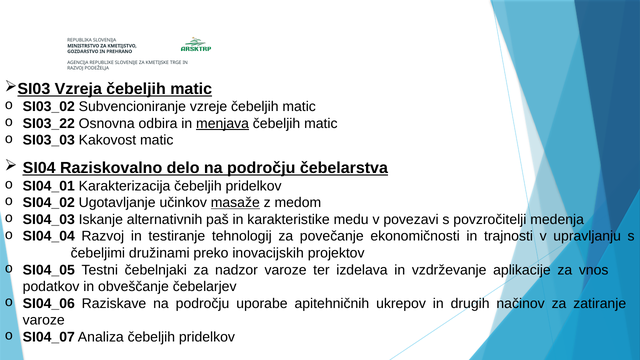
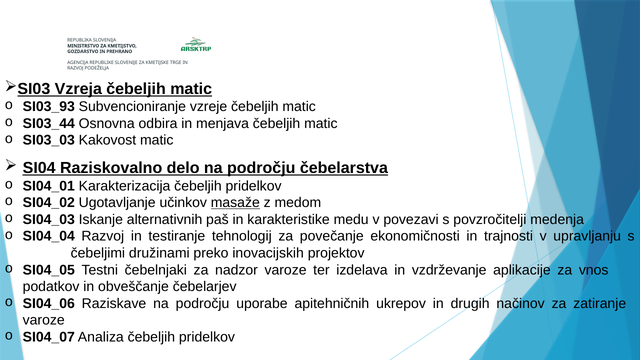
SI03_02: SI03_02 -> SI03_93 (49, 107)
SI03_22: SI03_22 -> SI03_44 (49, 123)
menjava underline: present -> none (223, 123)
